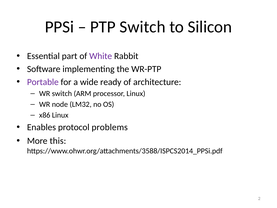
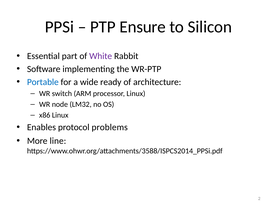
PTP Switch: Switch -> Ensure (143, 27)
Portable colour: purple -> blue (43, 82)
this: this -> line (58, 141)
